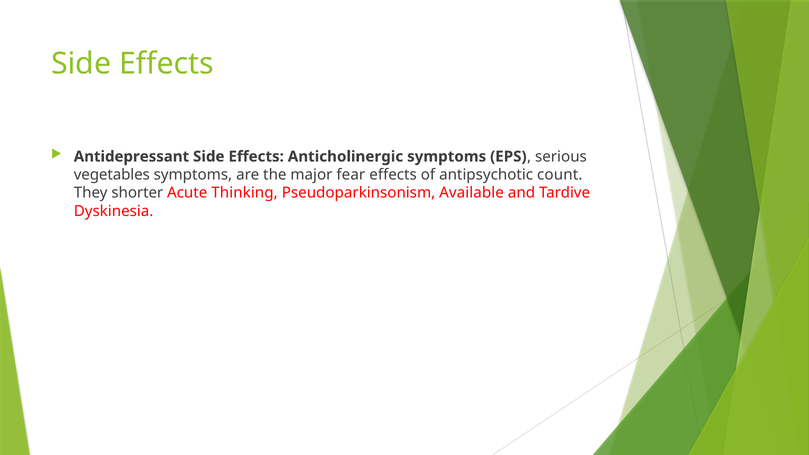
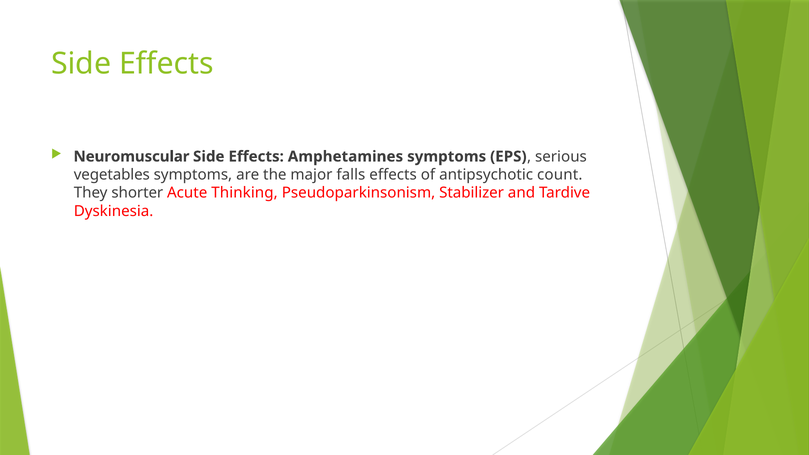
Antidepressant: Antidepressant -> Neuromuscular (131, 157)
Anticholinergic: Anticholinergic -> Amphetamines (345, 157)
fear: fear -> falls (351, 175)
Available: Available -> Stabilizer (472, 193)
